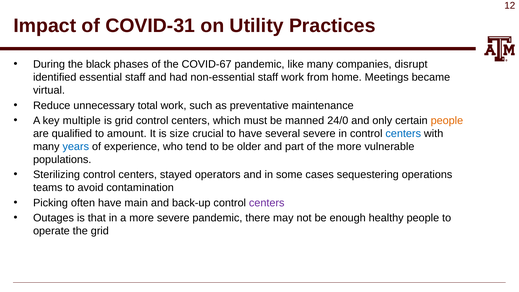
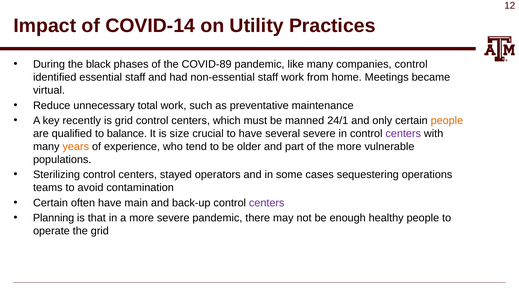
COVID-31: COVID-31 -> COVID-14 (150, 26)
COVID-67: COVID-67 -> COVID-89 (207, 64)
companies disrupt: disrupt -> control (411, 64)
multiple: multiple -> recently (82, 121)
24/0: 24/0 -> 24/1 (338, 121)
amount: amount -> balance (127, 134)
centers colour: blue -> purple (403, 134)
years colour: blue -> orange (76, 147)
Picking: Picking -> Certain (51, 203)
Outages: Outages -> Planning (54, 218)
